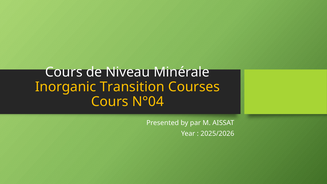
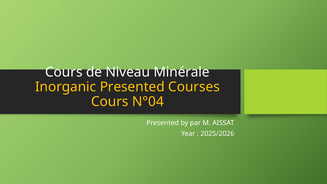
Inorganic Transition: Transition -> Presented (132, 87)
